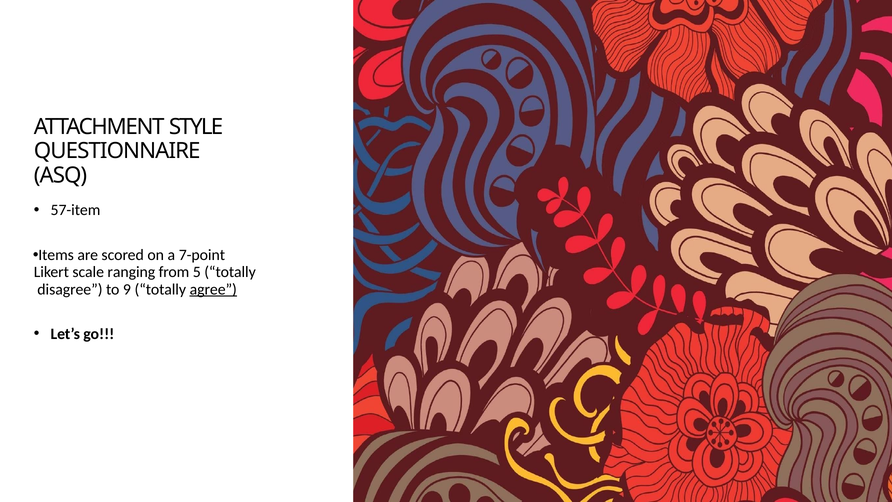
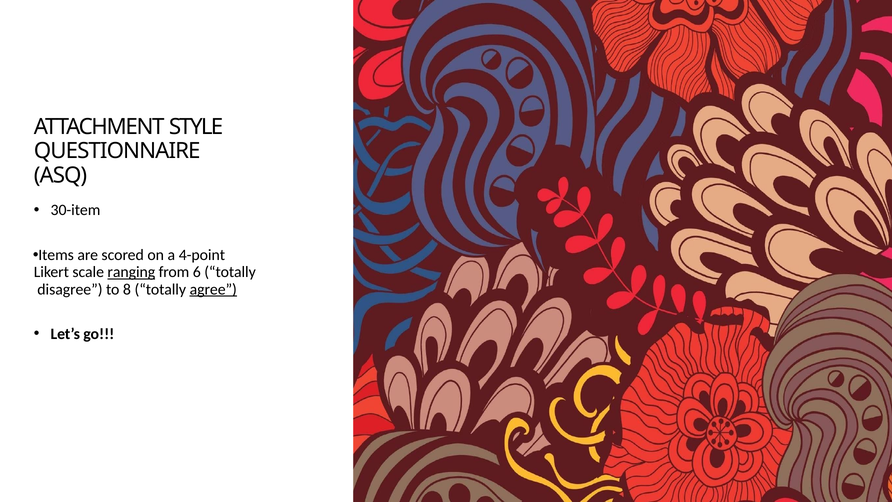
57-item: 57-item -> 30-item (75, 210)
7-point: 7-point -> 4-point (202, 255)
ranging underline: none -> present (131, 272)
5: 5 -> 6 (197, 272)
9: 9 -> 8 (127, 289)
